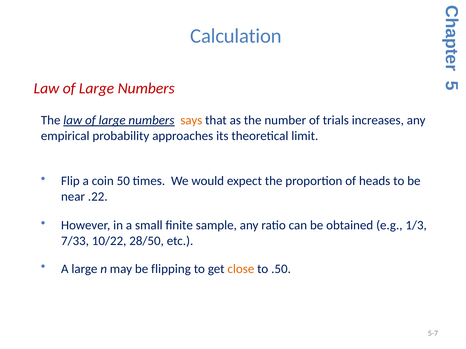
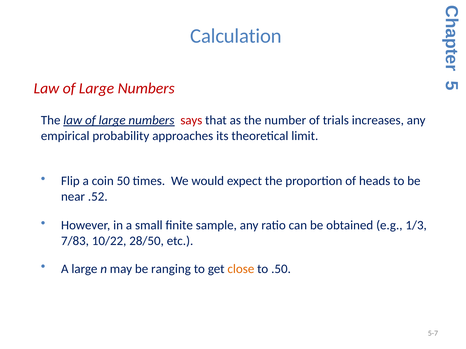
says colour: orange -> red (191, 120)
.22: .22 -> .52 (98, 197)
7/33: 7/33 -> 7/83 (75, 241)
flipping: flipping -> ranging (171, 269)
